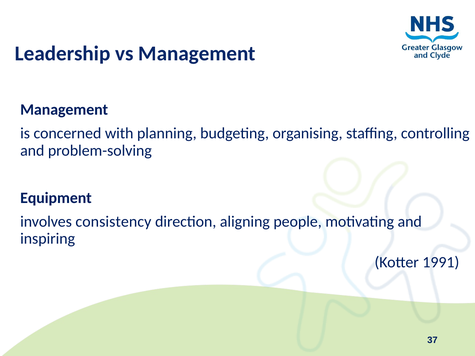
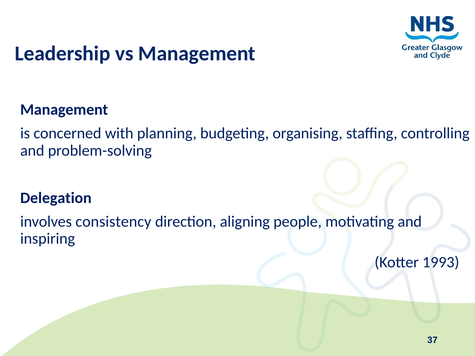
Equipment: Equipment -> Delegation (56, 198)
1991: 1991 -> 1993 (441, 262)
